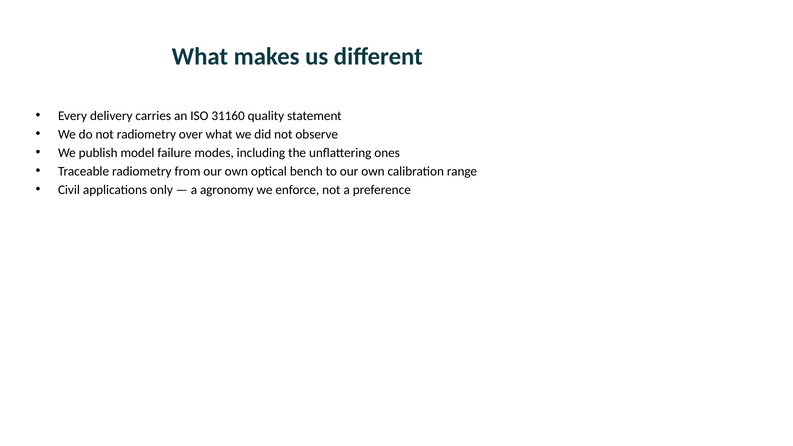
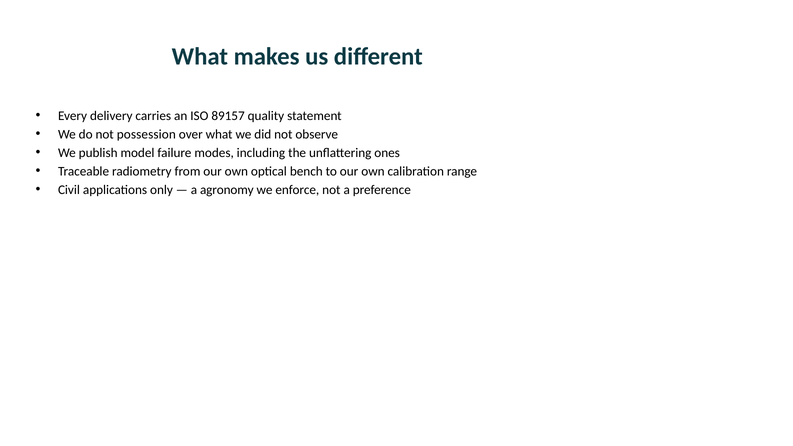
31160: 31160 -> 89157 (228, 116)
not radiometry: radiometry -> possession (146, 134)
